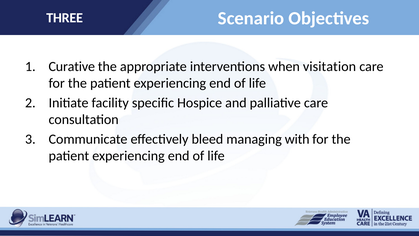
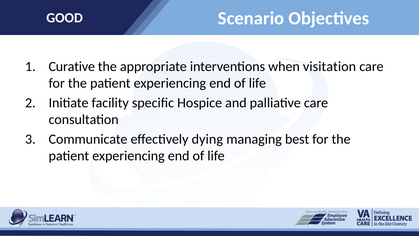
THREE: THREE -> GOOD (65, 18)
bleed: bleed -> dying (207, 139)
with: with -> best (297, 139)
